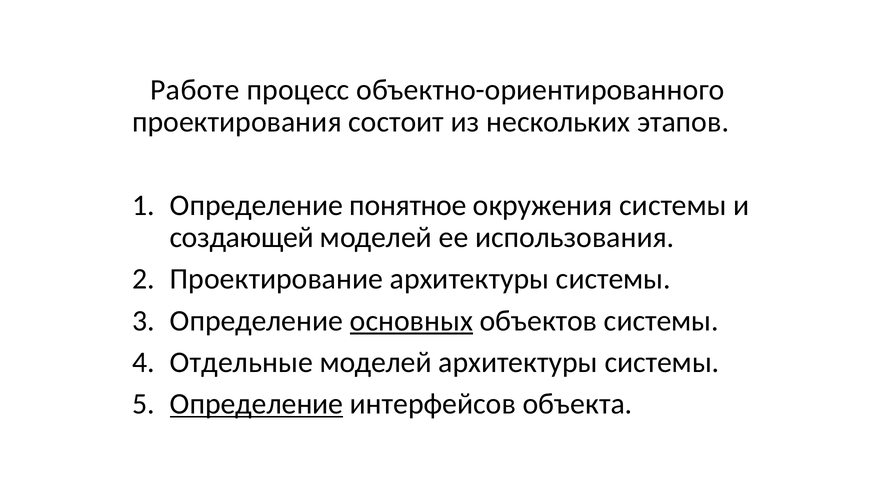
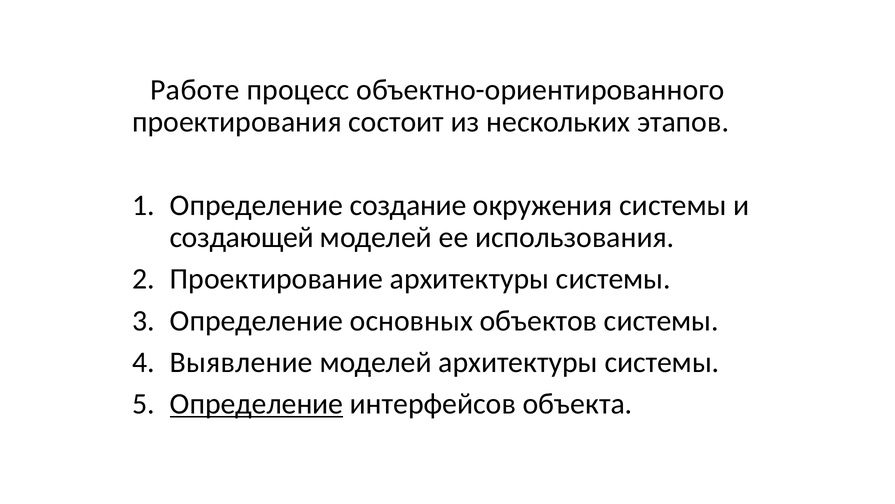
понятное: понятное -> создание (408, 205)
основных underline: present -> none (411, 320)
Отдельные: Отдельные -> Выявление (241, 362)
